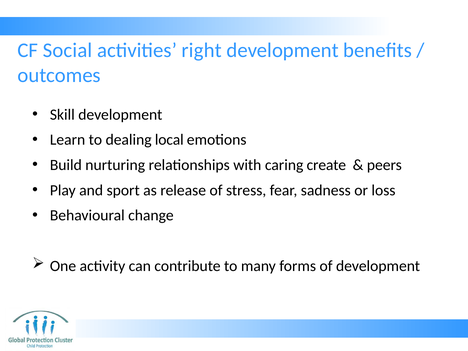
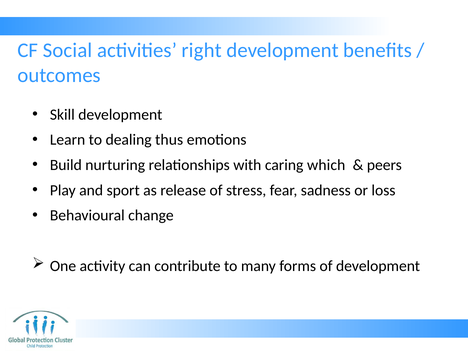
local: local -> thus (169, 140)
create: create -> which (326, 165)
